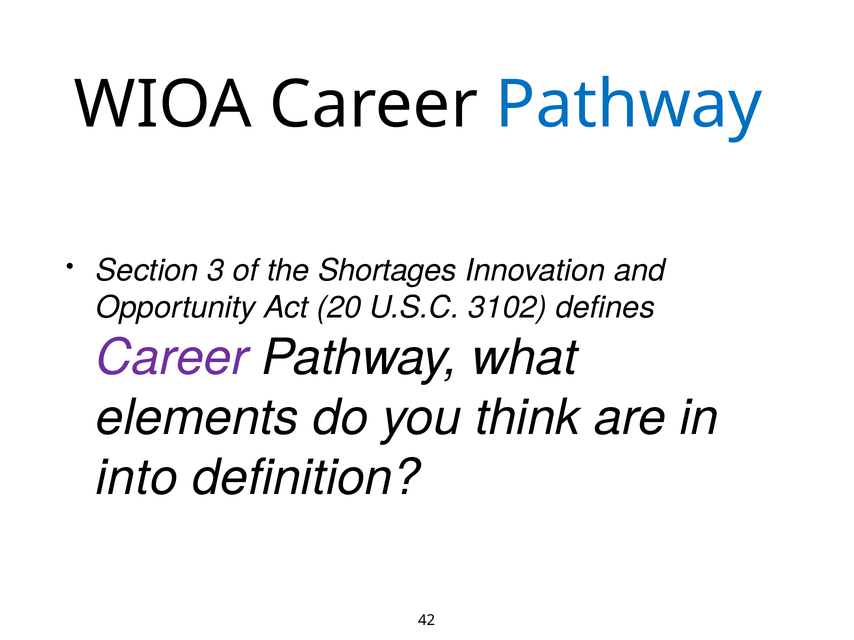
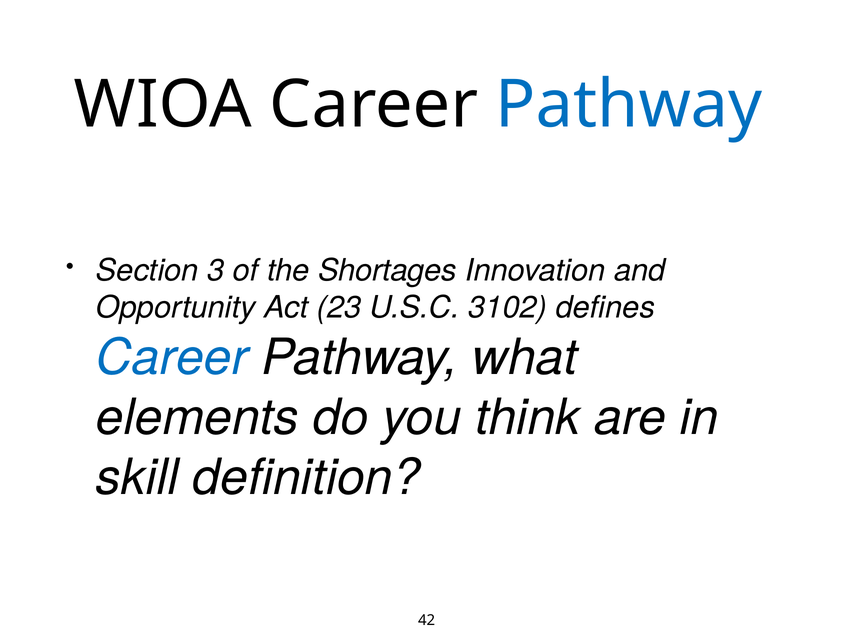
20: 20 -> 23 (339, 308)
Career colour: purple -> blue (172, 358)
into: into -> skill (137, 478)
